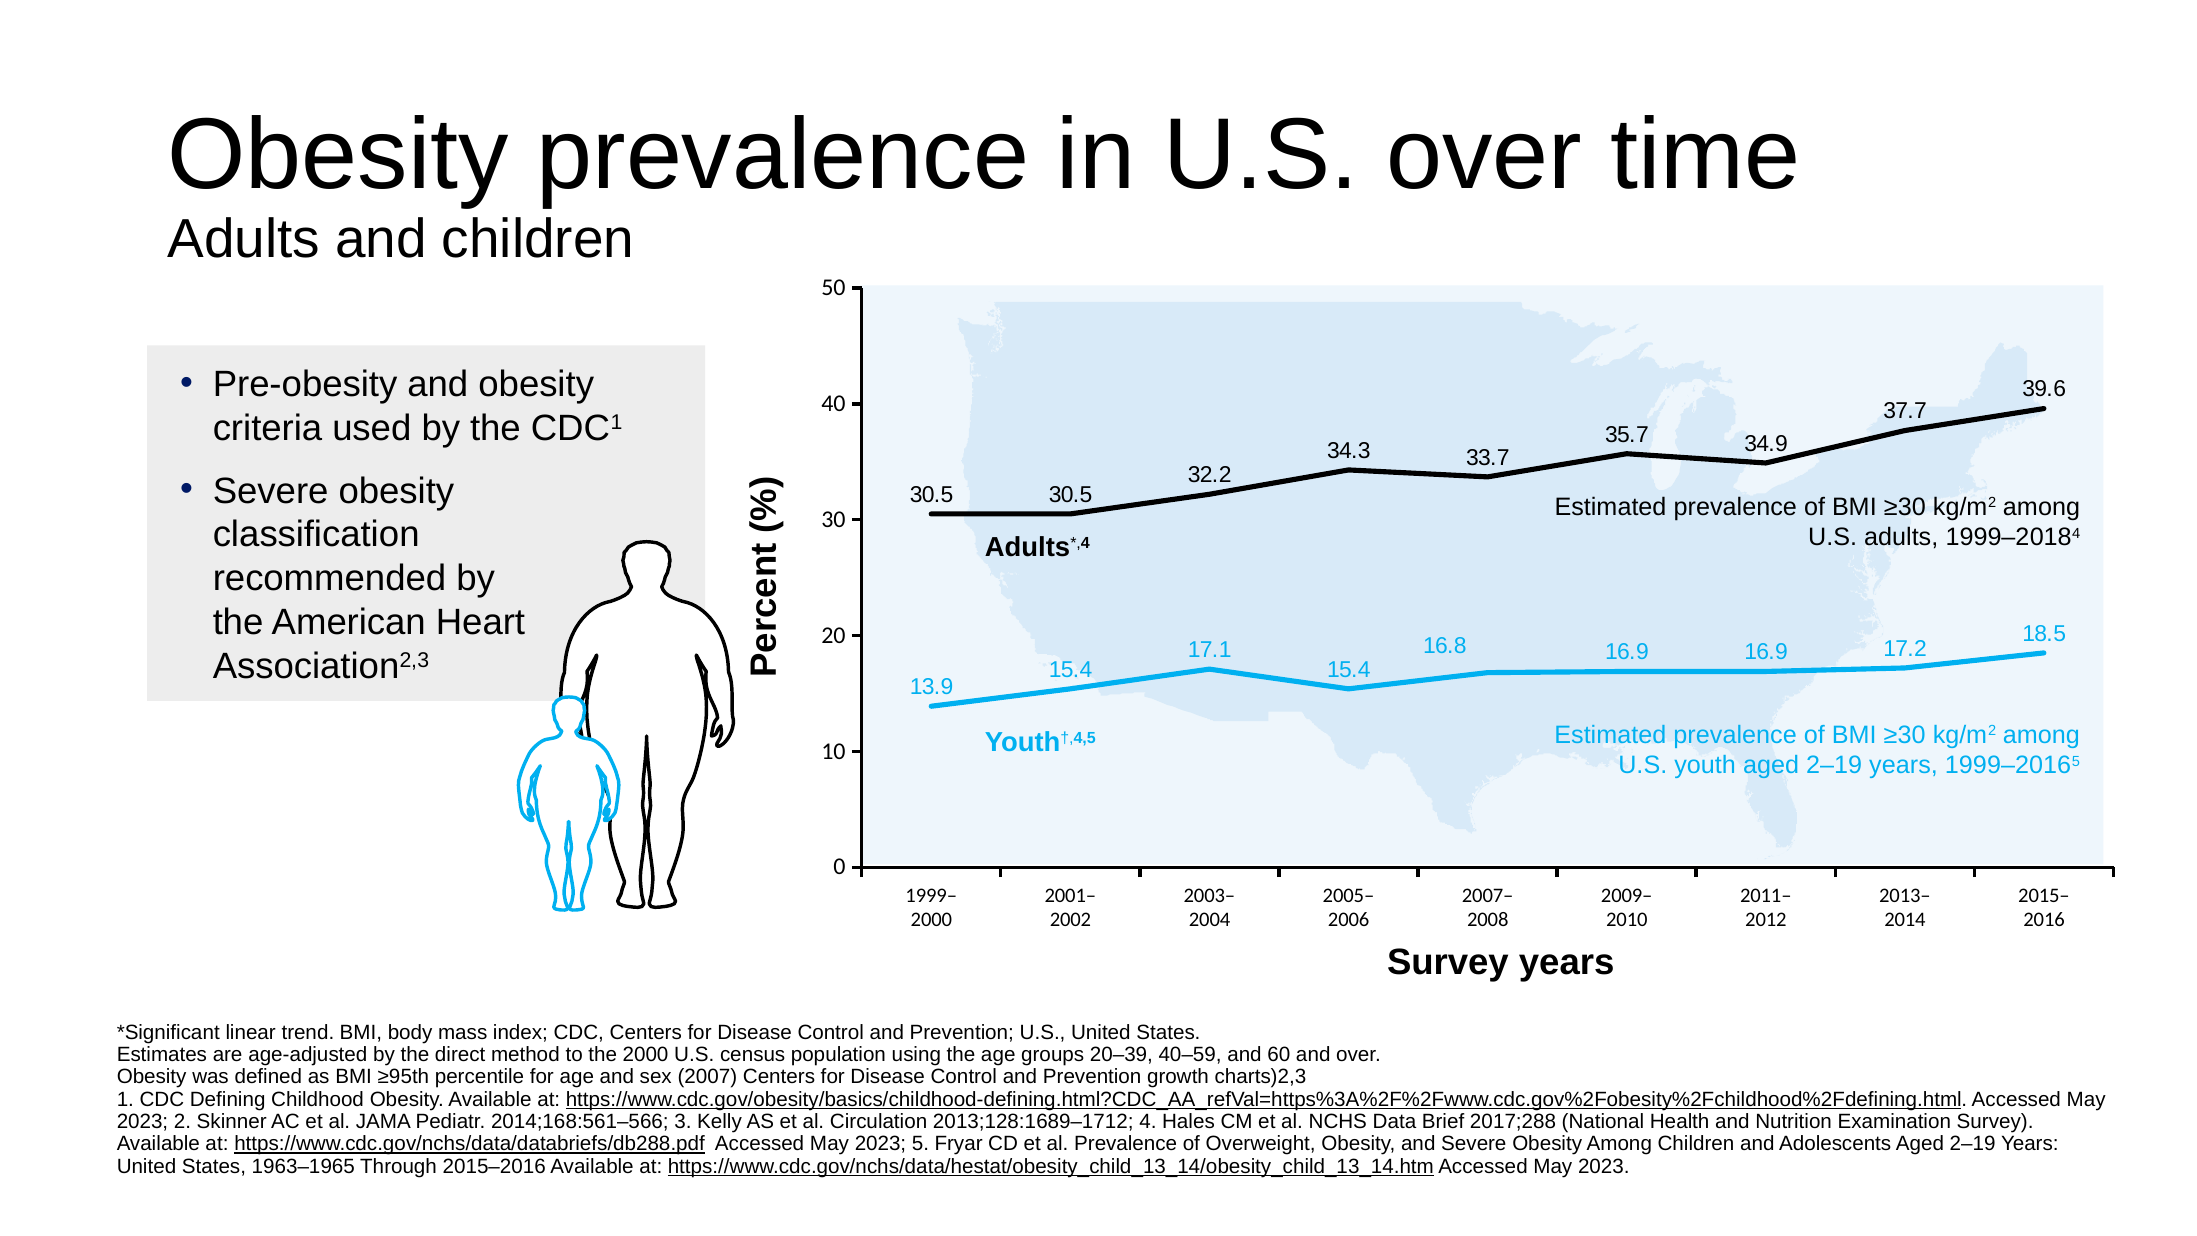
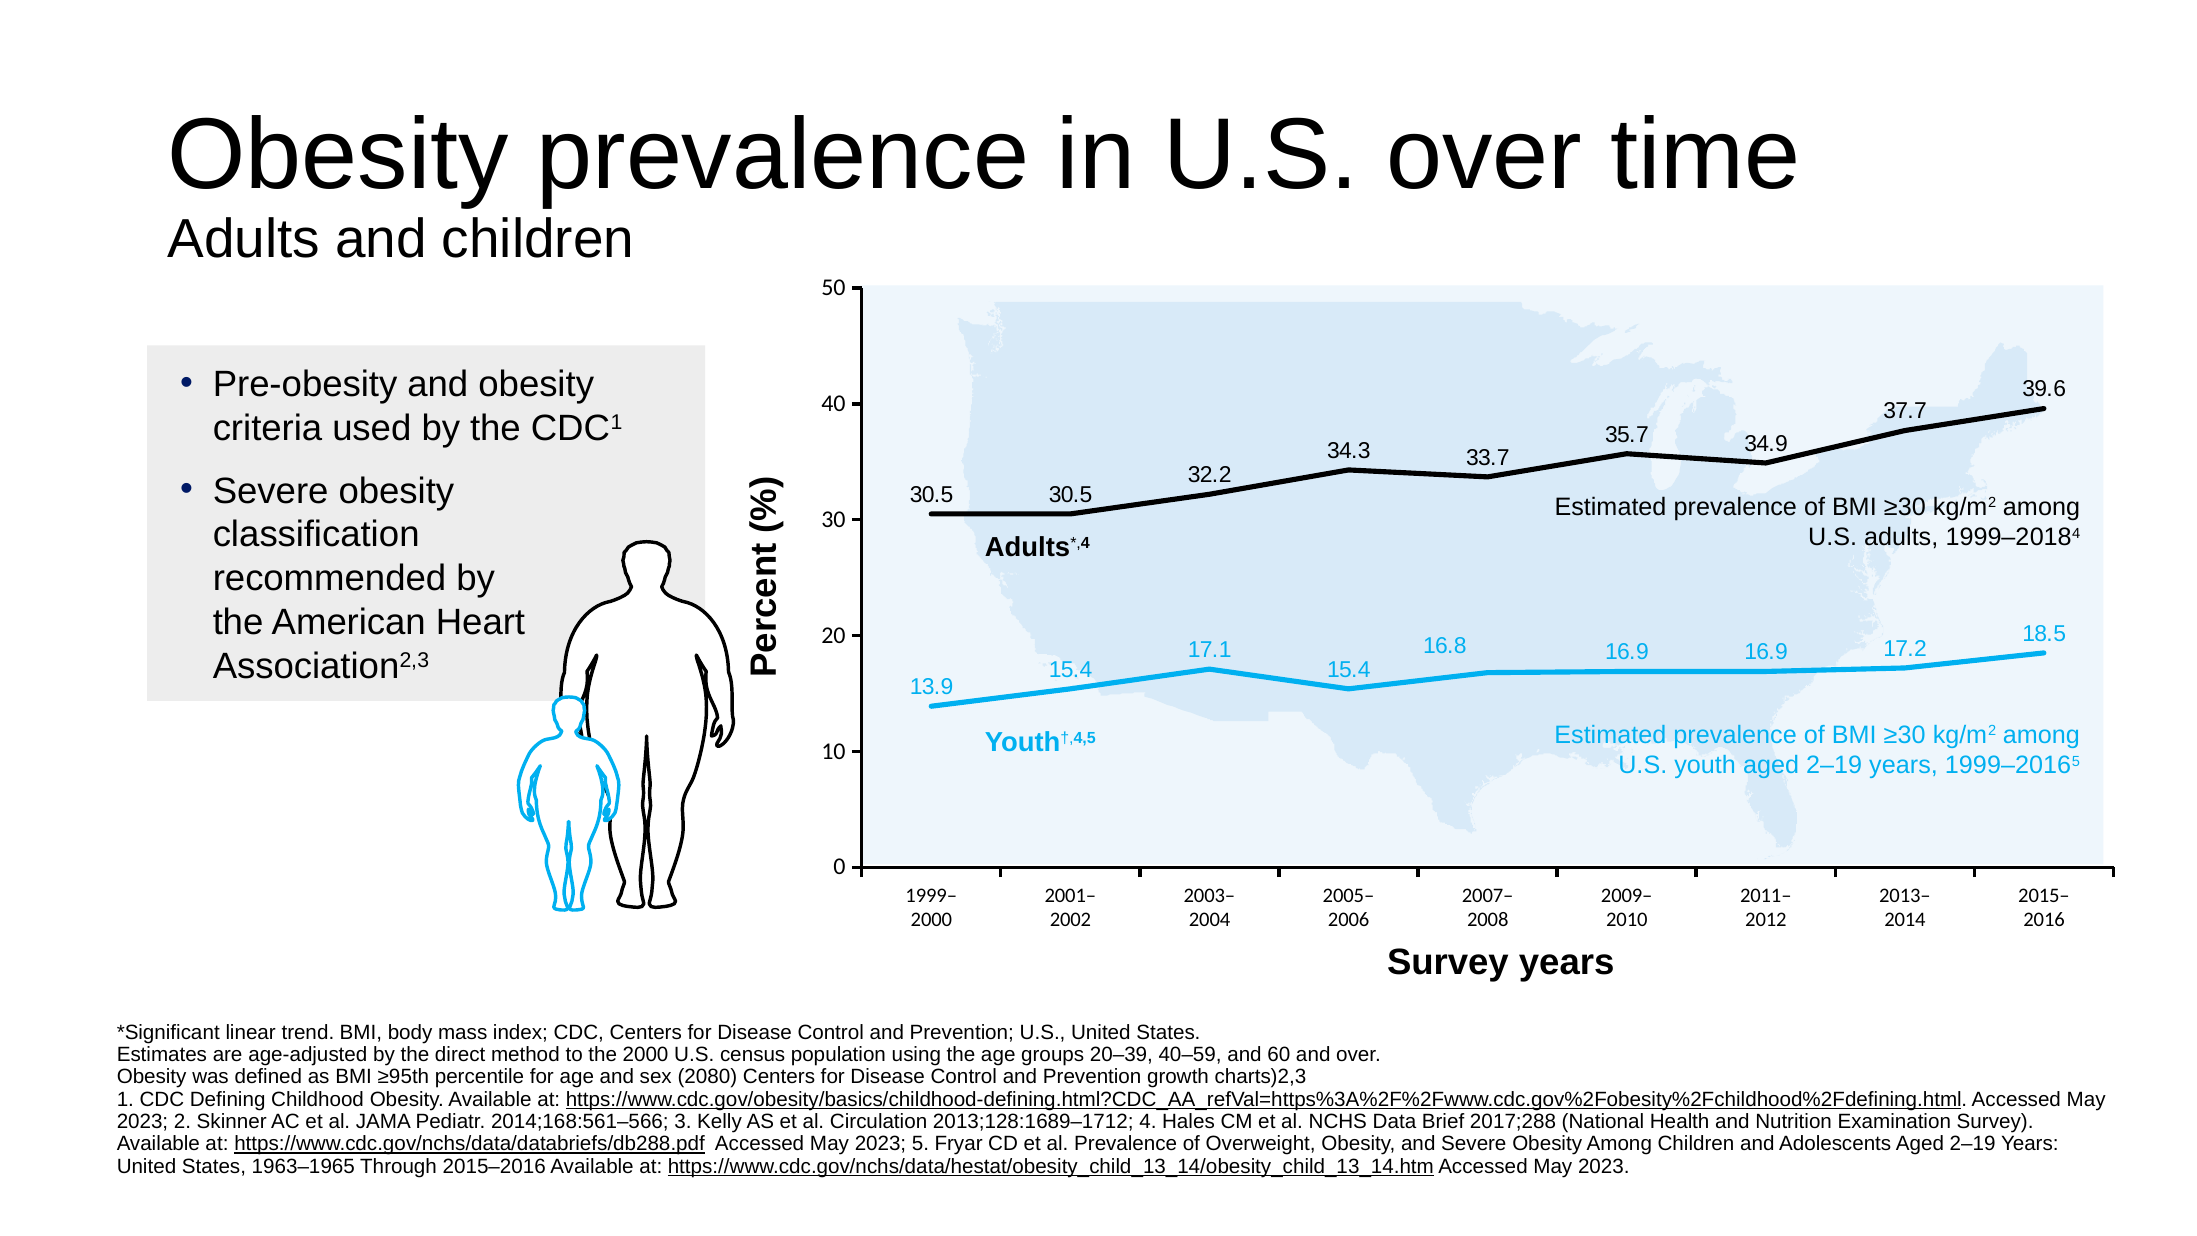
2007: 2007 -> 2080 (707, 1077)
